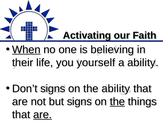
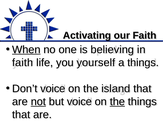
their: their -> faith (23, 63)
a ability: ability -> things (143, 63)
Don’t signs: signs -> voice (53, 89)
the ability: ability -> island (116, 89)
not underline: none -> present (38, 102)
but signs: signs -> voice (79, 102)
are underline: present -> none (43, 115)
